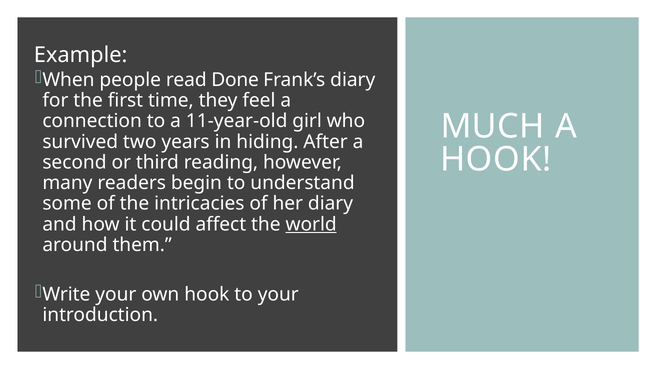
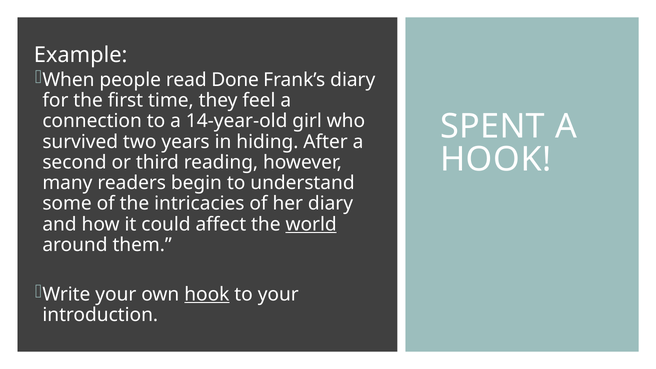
11-year-old: 11-year-old -> 14-year-old (237, 121)
MUCH: MUCH -> SPENT (492, 127)
hook underline: none -> present (207, 294)
